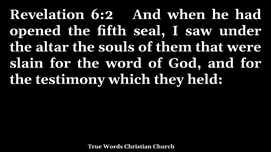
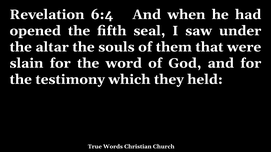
6:2: 6:2 -> 6:4 (102, 15)
